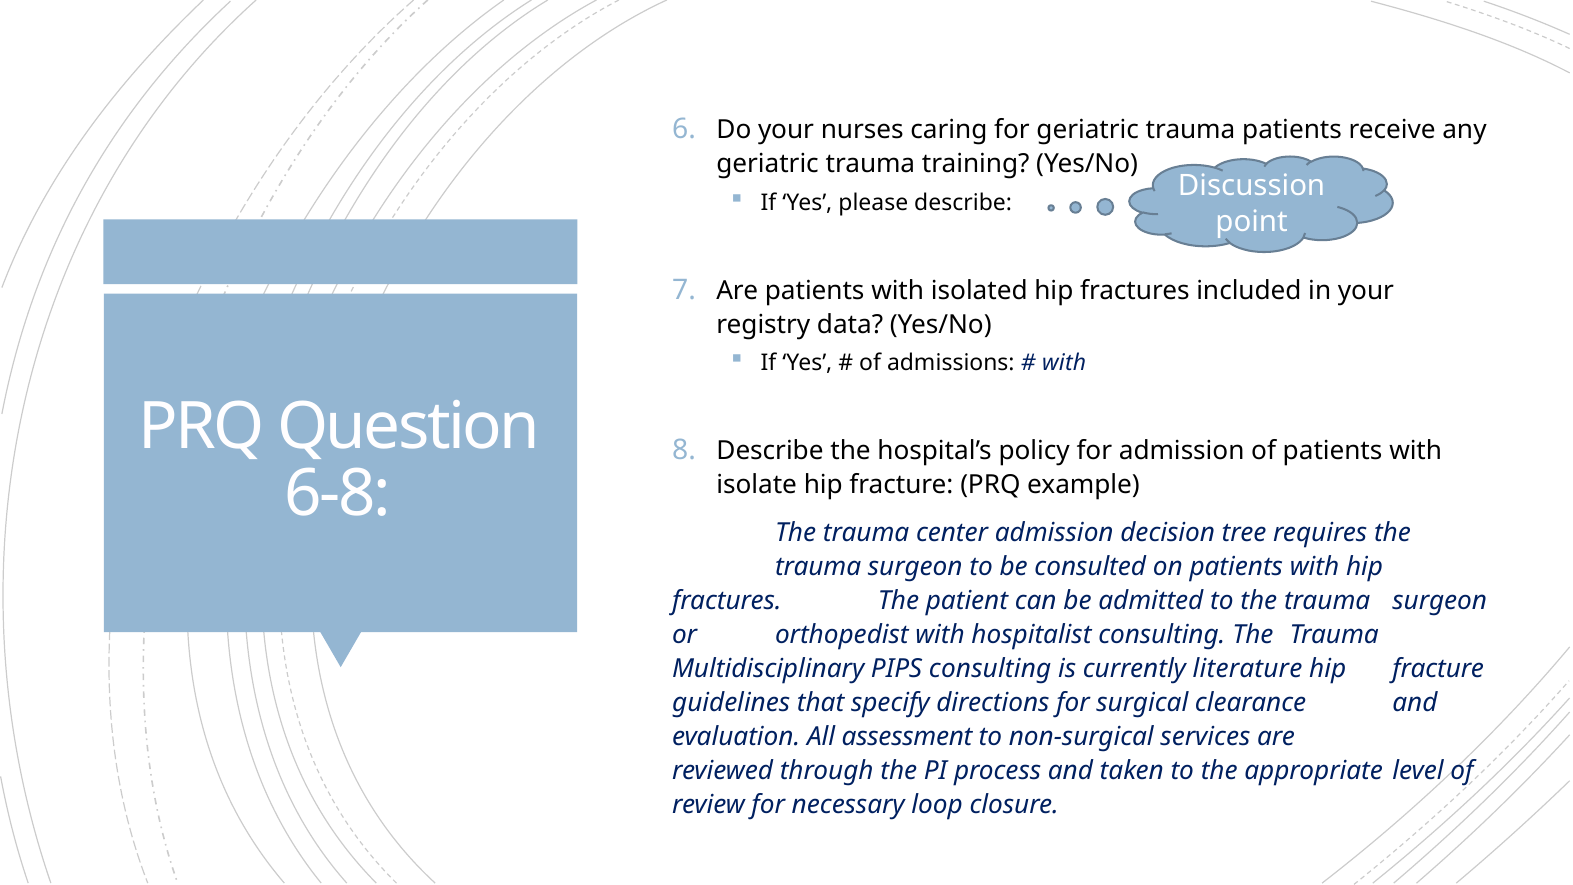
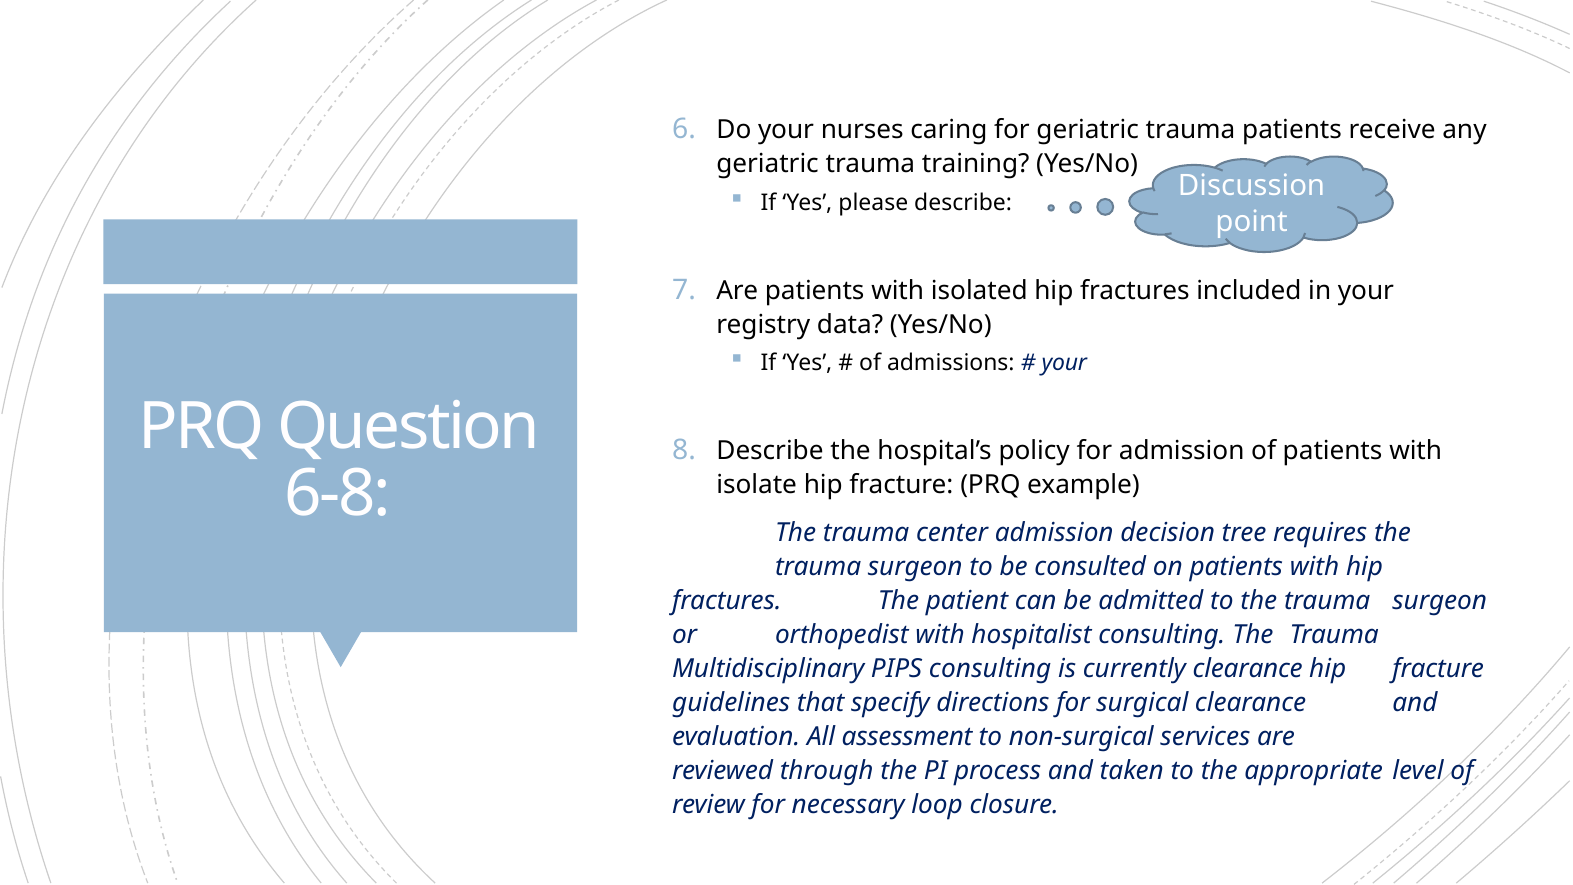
with: with -> your (1064, 363)
currently literature: literature -> clearance (1248, 669)
